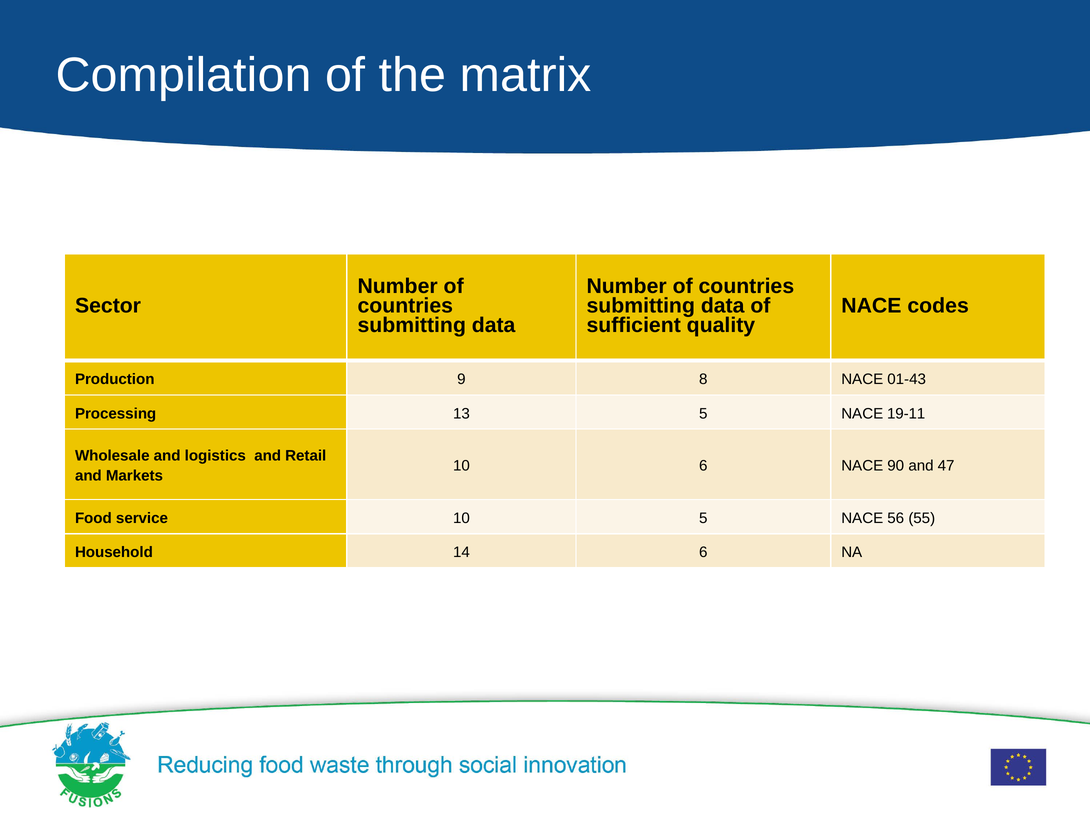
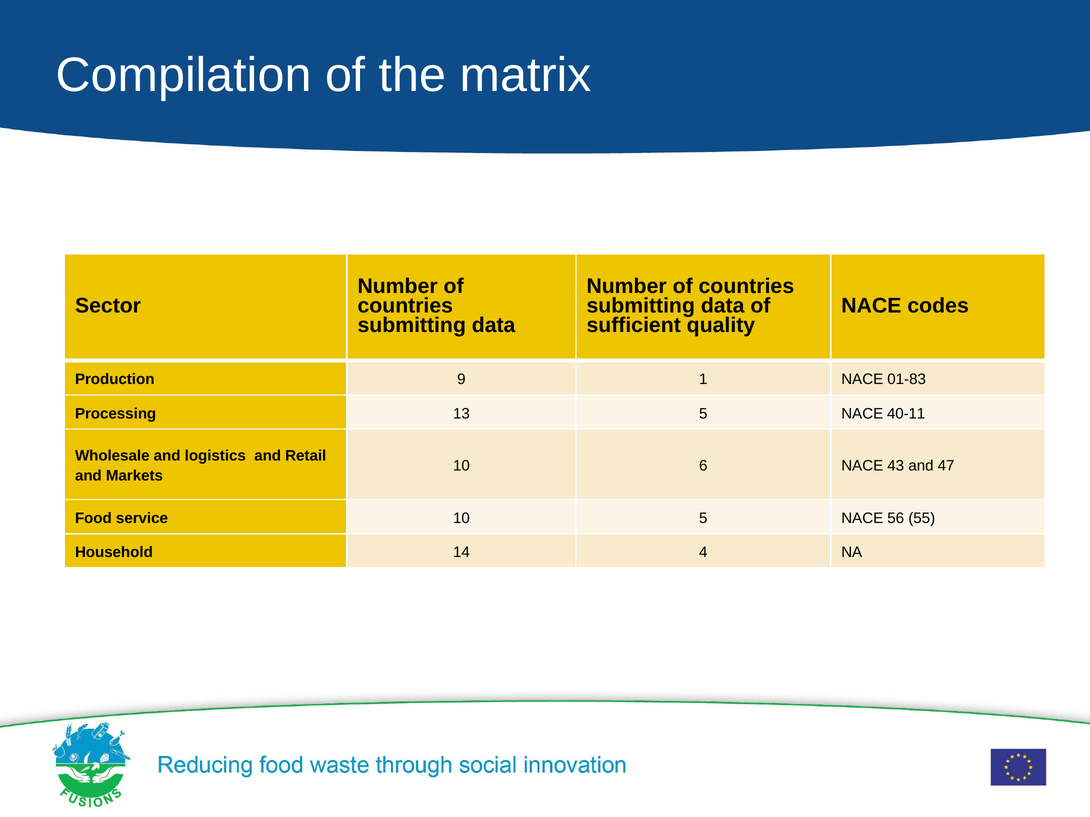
8: 8 -> 1 (703, 380)
01-43: 01-43 -> 01-83 (907, 380)
19-11: 19-11 -> 40-11 (906, 414)
90: 90 -> 43 (896, 466)
14 6: 6 -> 4 (703, 553)
